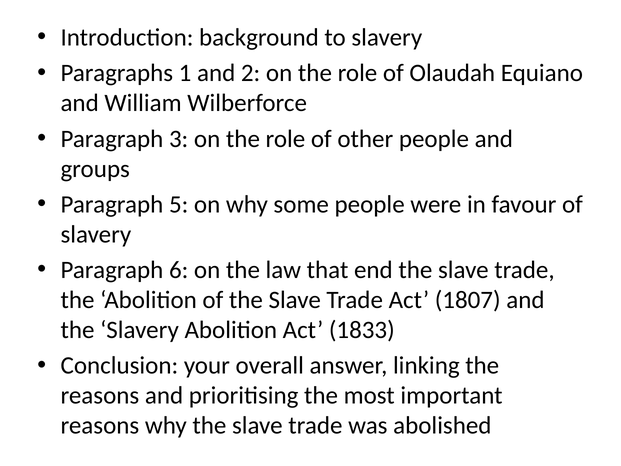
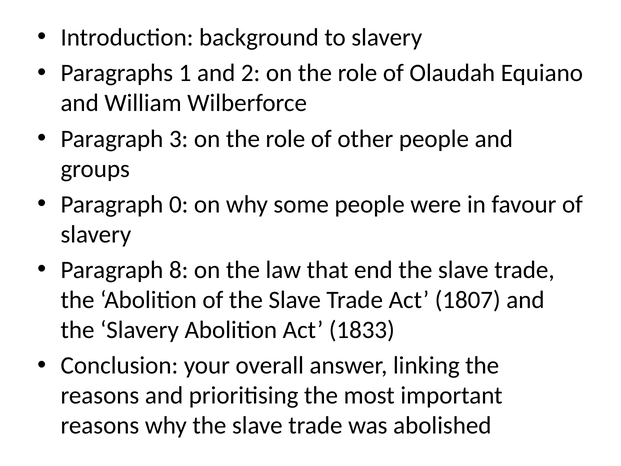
5: 5 -> 0 (179, 204)
6: 6 -> 8 (179, 270)
